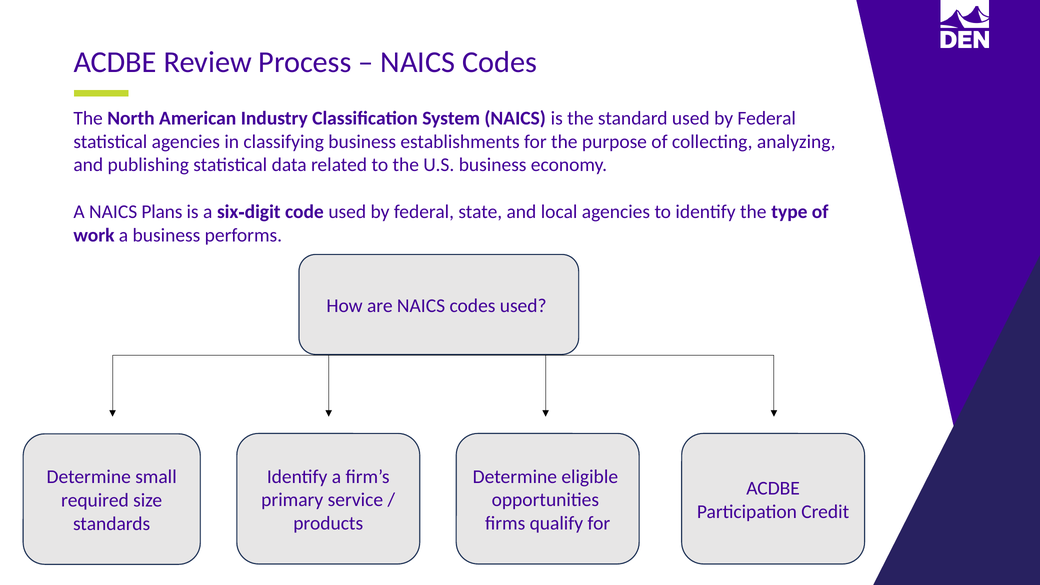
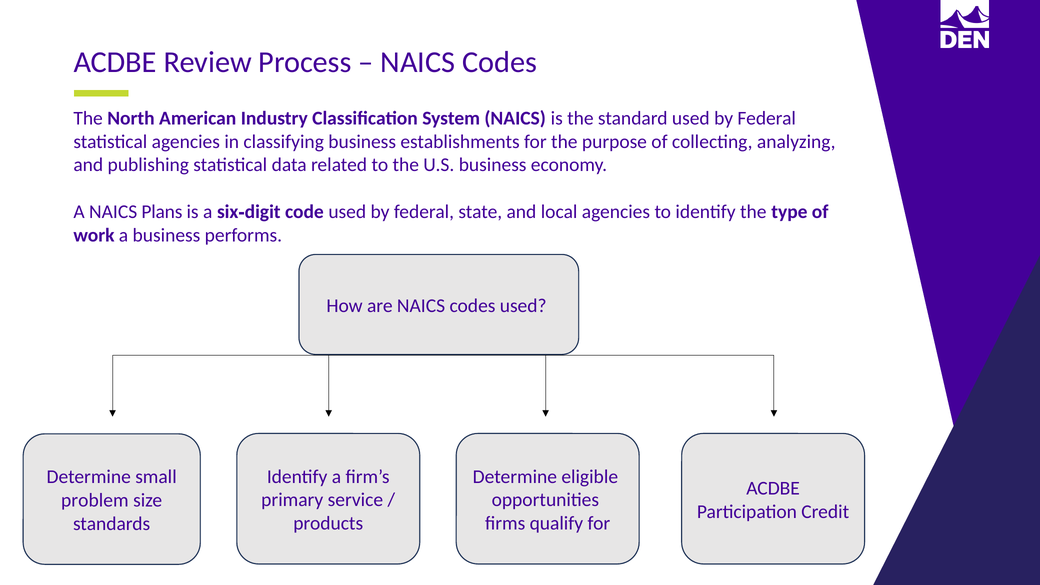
required: required -> problem (95, 500)
